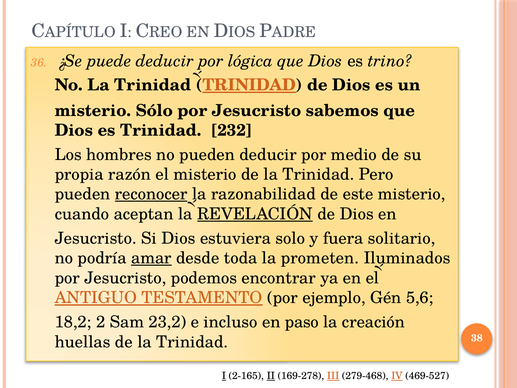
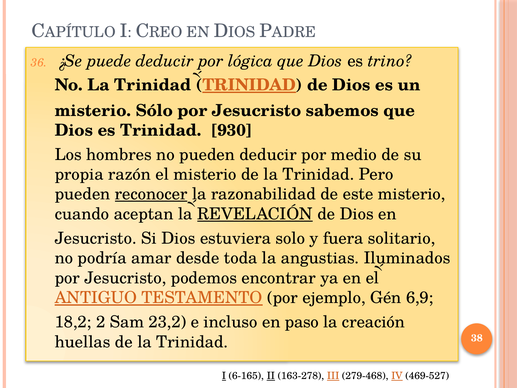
232: 232 -> 930 (232, 130)
amar underline: present -> none (151, 258)
prometen: prometen -> angustias (320, 258)
5,6: 5,6 -> 6,9 (420, 298)
2-165: 2-165 -> 6-165 (246, 376)
169-278: 169-278 -> 163-278 (301, 376)
